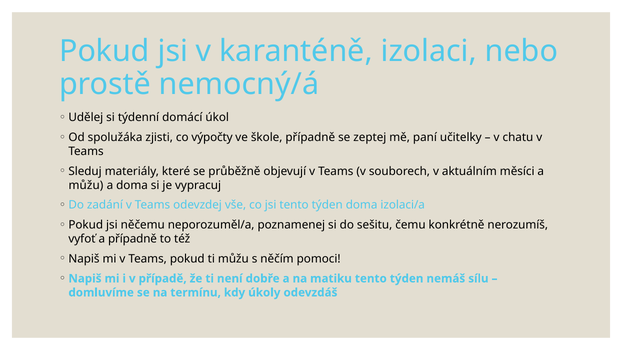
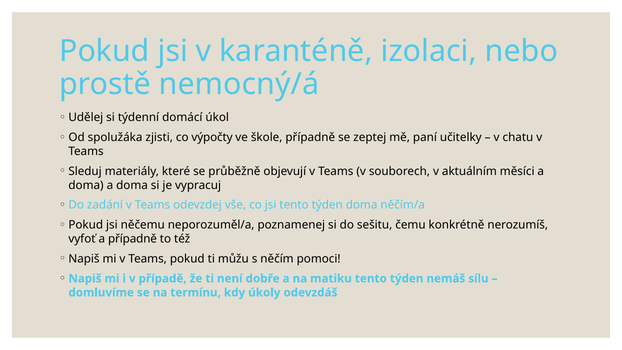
můžu: můžu -> doma (86, 185)
izolaci/a: izolaci/a -> něčím/a (403, 205)
